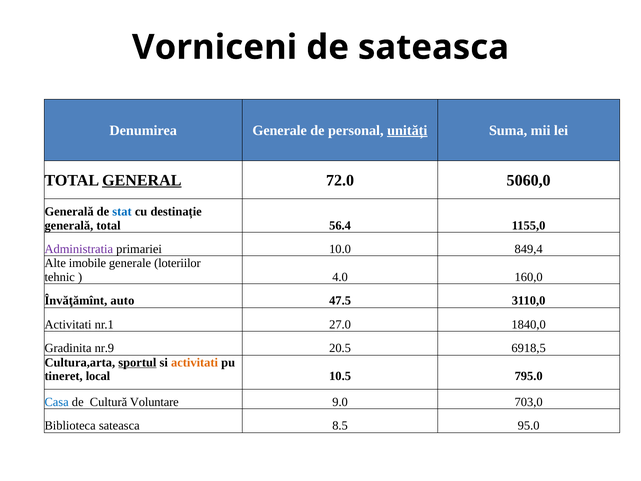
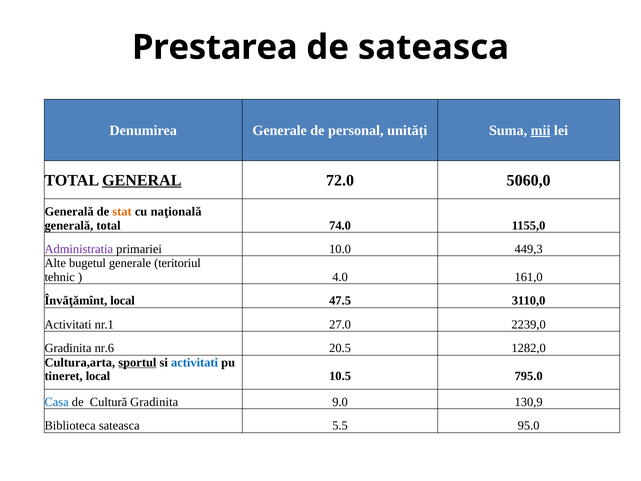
Vorniceni: Vorniceni -> Prestarea (215, 47)
unități underline: present -> none (407, 130)
mii underline: none -> present (541, 130)
stat colour: blue -> orange (122, 212)
destinație: destinație -> naţională (176, 212)
56.4: 56.4 -> 74.0 (340, 225)
849,4: 849,4 -> 449,3 (529, 249)
imobile: imobile -> bugetul (87, 263)
loteriilor: loteriilor -> teritoriul (177, 263)
160,0: 160,0 -> 161,0 (529, 277)
Învăţămînt auto: auto -> local (123, 301)
1840,0: 1840,0 -> 2239,0 (529, 324)
nr.9: nr.9 -> nr.6 (104, 348)
6918,5: 6918,5 -> 1282,0 (529, 348)
activitati colour: orange -> blue (195, 362)
Cultură Voluntare: Voluntare -> Gradinita (154, 402)
703,0: 703,0 -> 130,9 (529, 402)
8.5: 8.5 -> 5.5 (340, 426)
